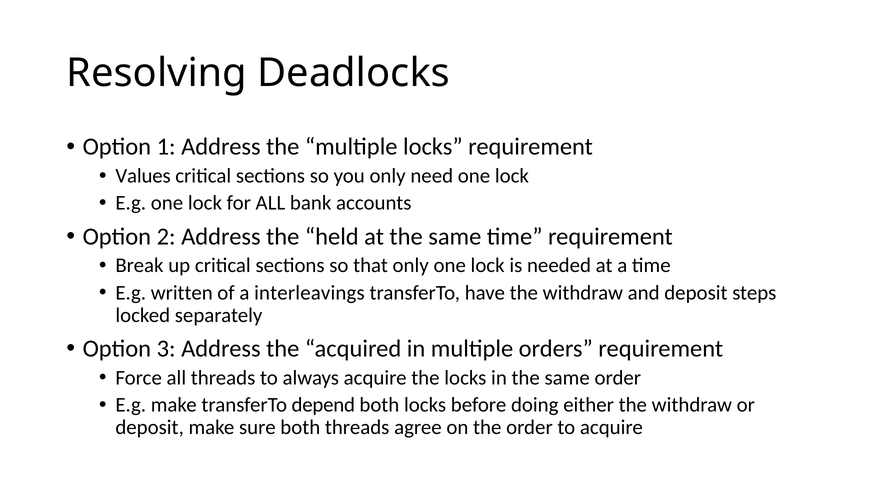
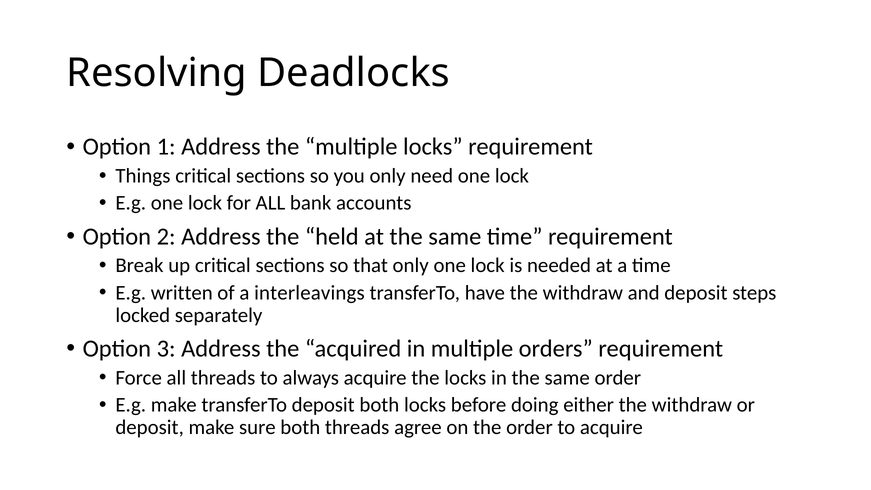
Values: Values -> Things (143, 176)
transferTo depend: depend -> deposit (323, 405)
